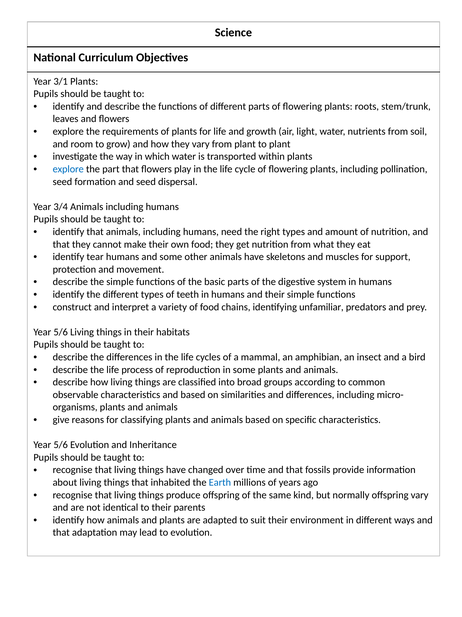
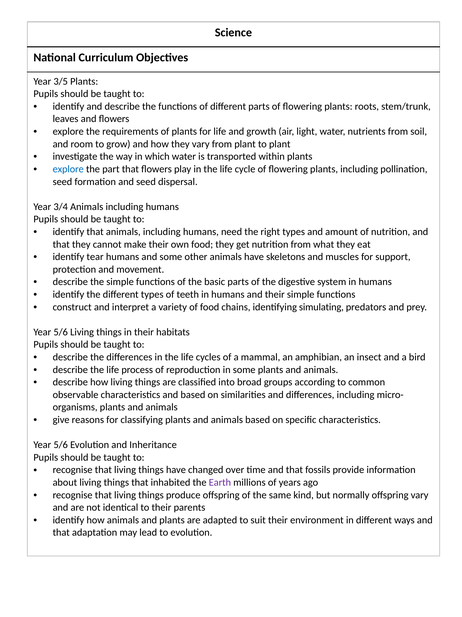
3/1: 3/1 -> 3/5 (61, 81)
unfamiliar: unfamiliar -> simulating (321, 306)
Earth colour: blue -> purple (220, 482)
